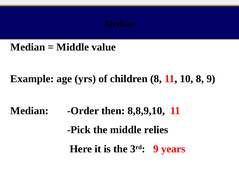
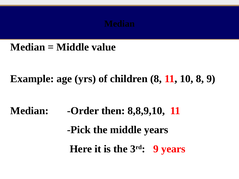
middle relies: relies -> years (156, 130)
